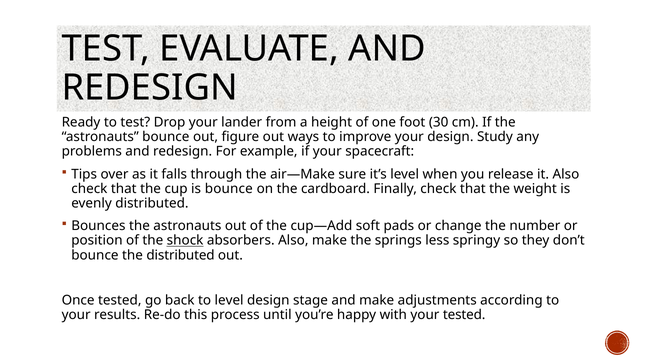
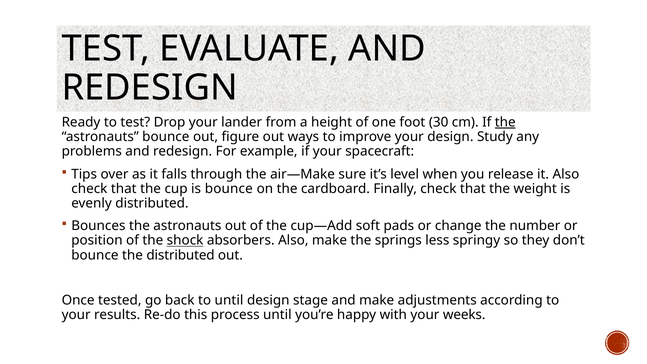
the underline: none -> present (505, 122)
to level: level -> until (229, 300)
your tested: tested -> weeks (464, 315)
